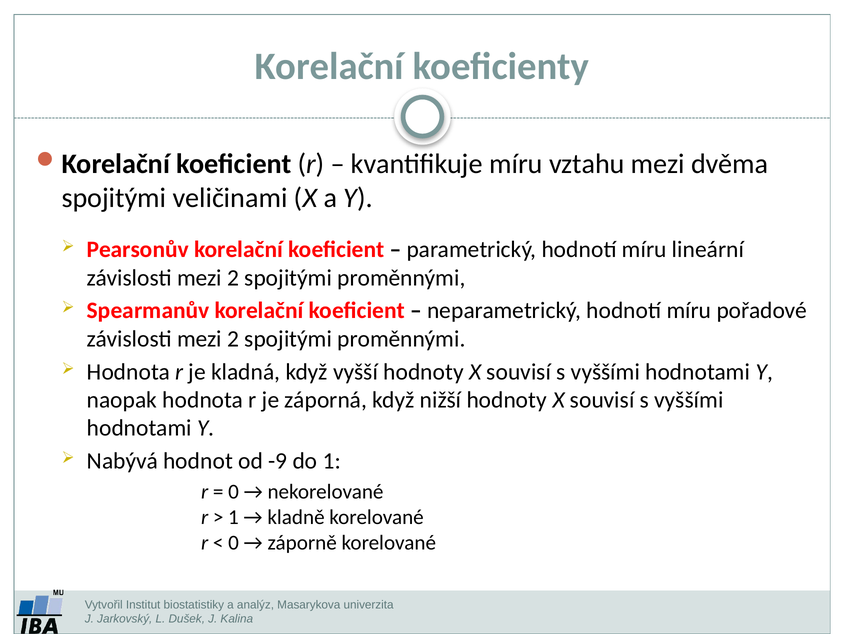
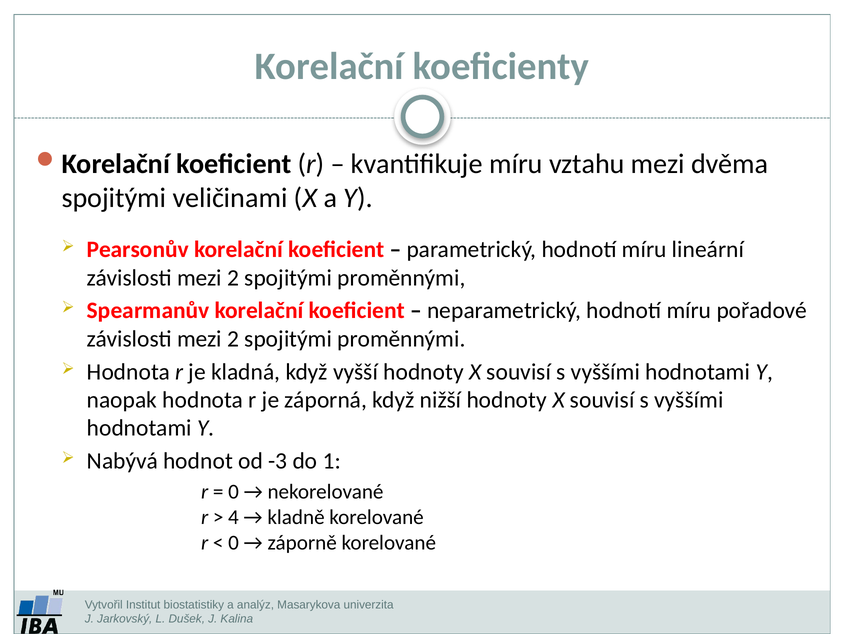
-9: -9 -> -3 (278, 461)
1: 1 -> 4 (233, 517)
